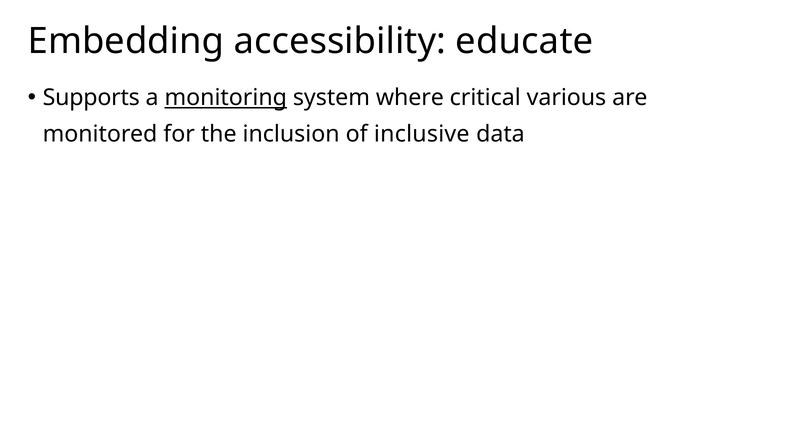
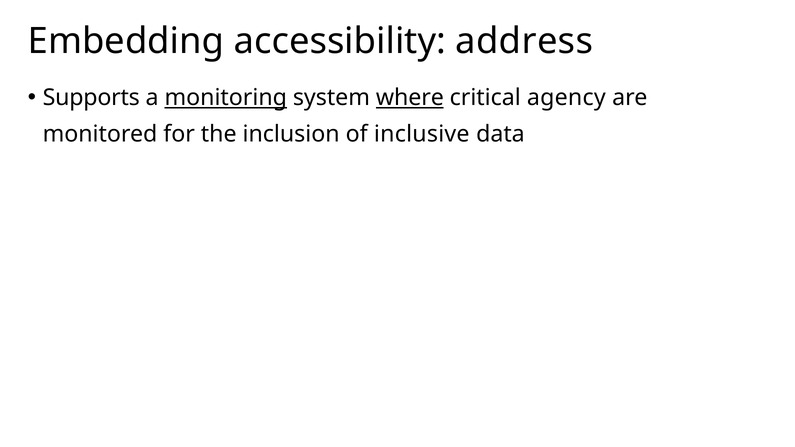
educate: educate -> address (524, 41)
where underline: none -> present (410, 98)
various: various -> agency (566, 98)
